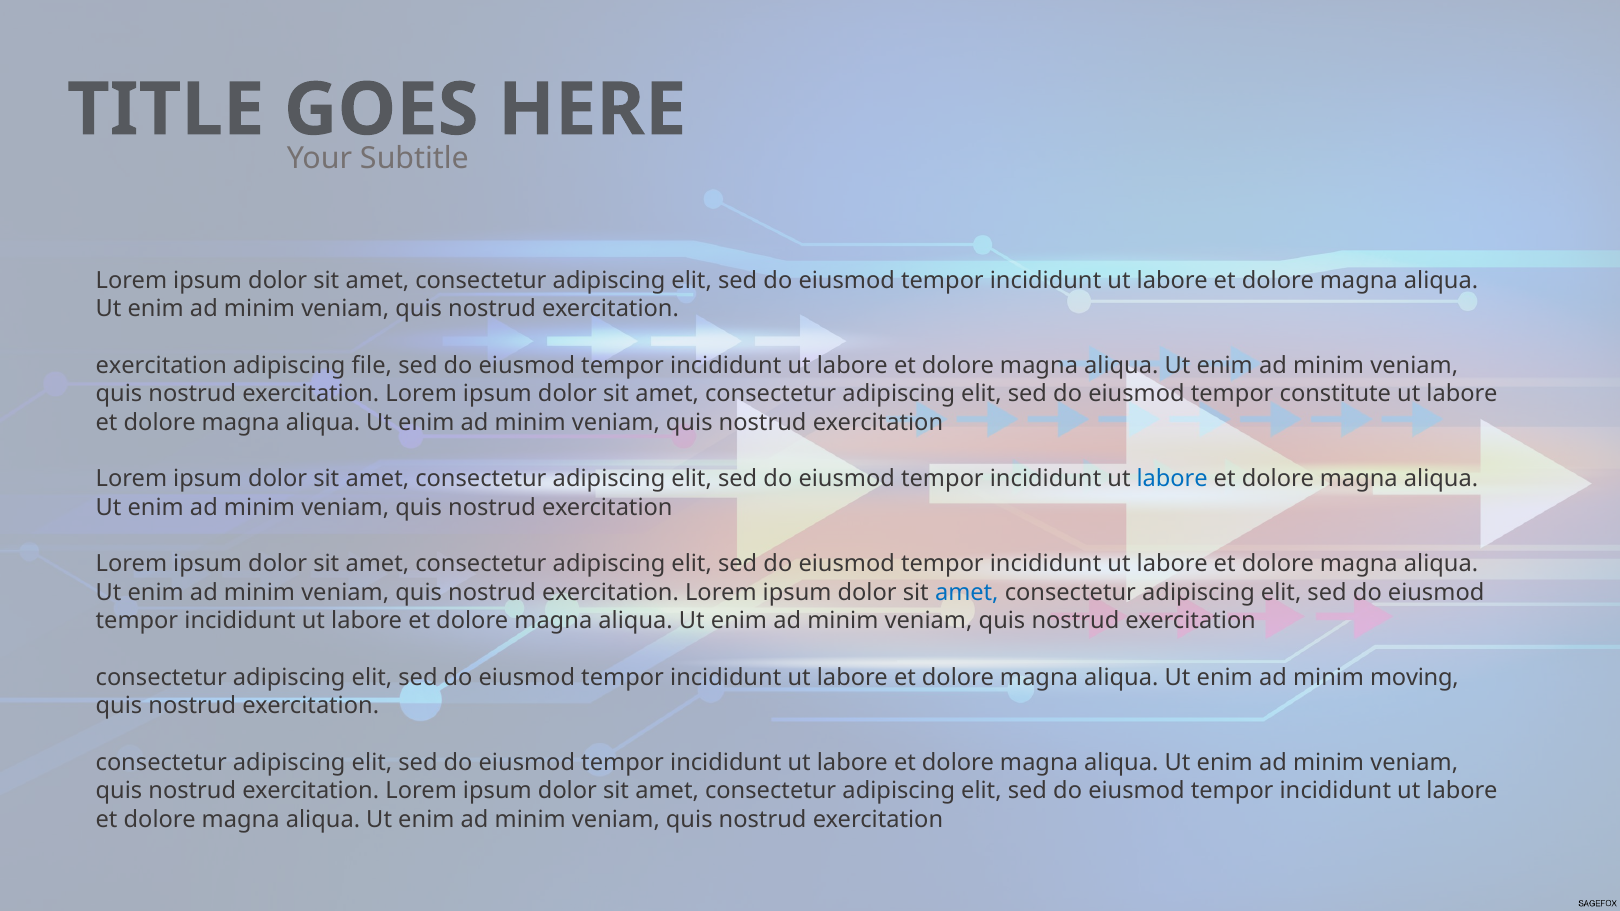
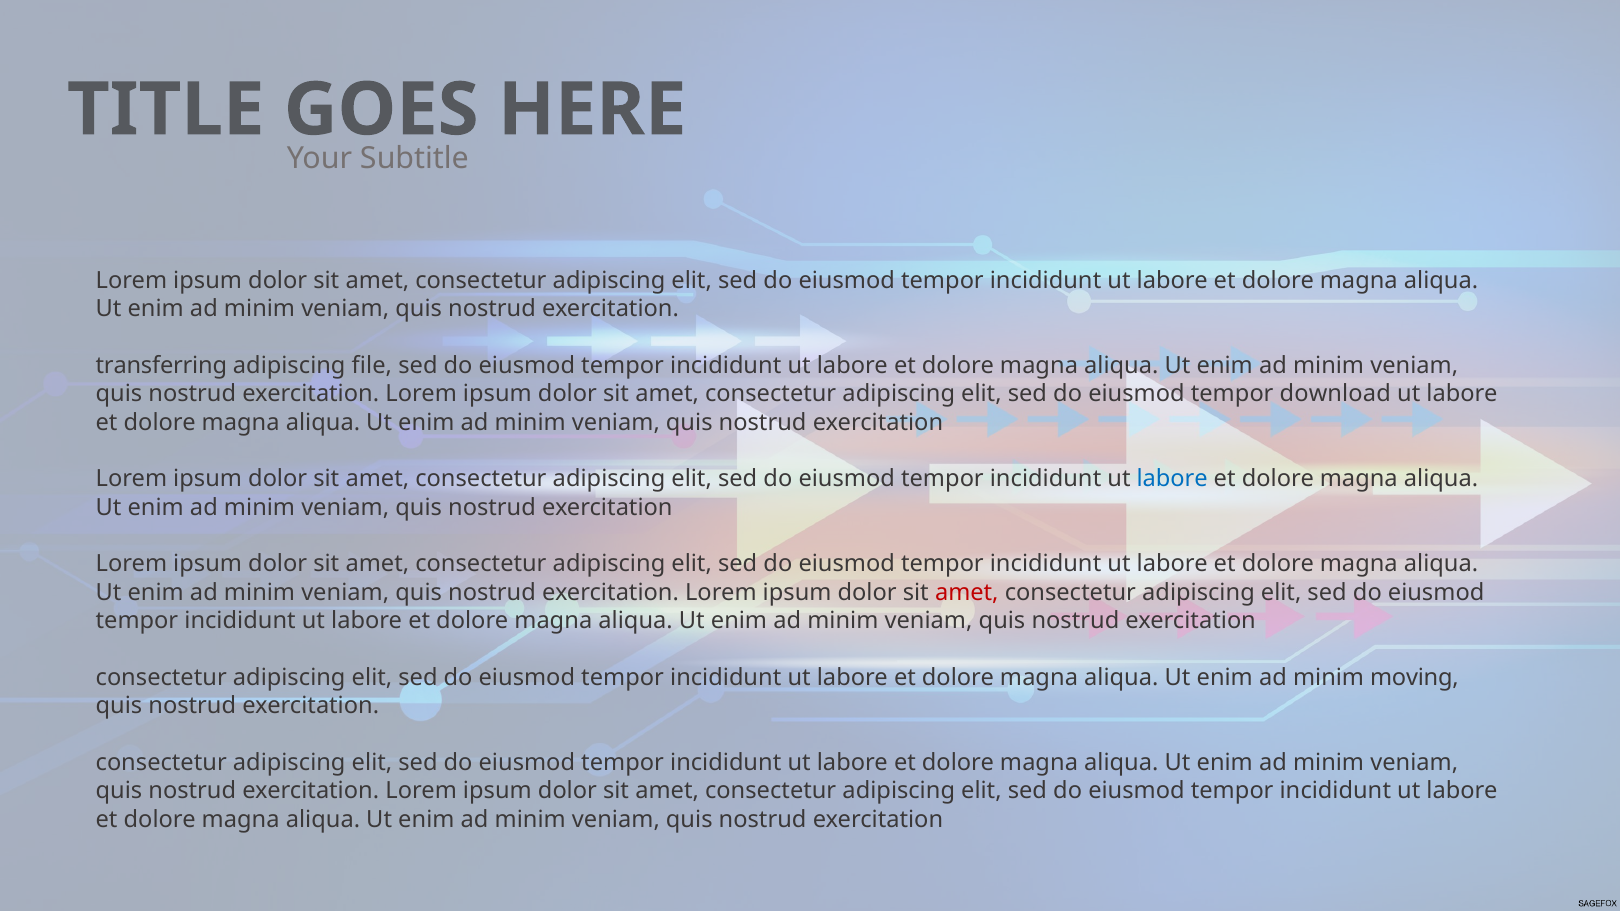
exercitation: exercitation -> transferring (161, 366)
constitute: constitute -> download (1335, 394)
amet colour: blue -> red (967, 593)
